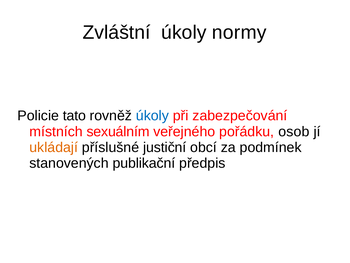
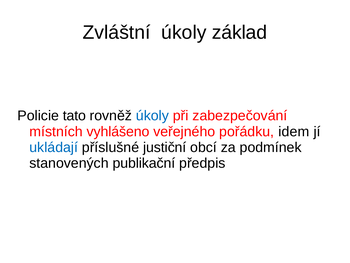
normy: normy -> základ (239, 32)
sexuálním: sexuálním -> vyhlášeno (118, 131)
osob: osob -> idem (294, 131)
ukládají colour: orange -> blue (54, 147)
